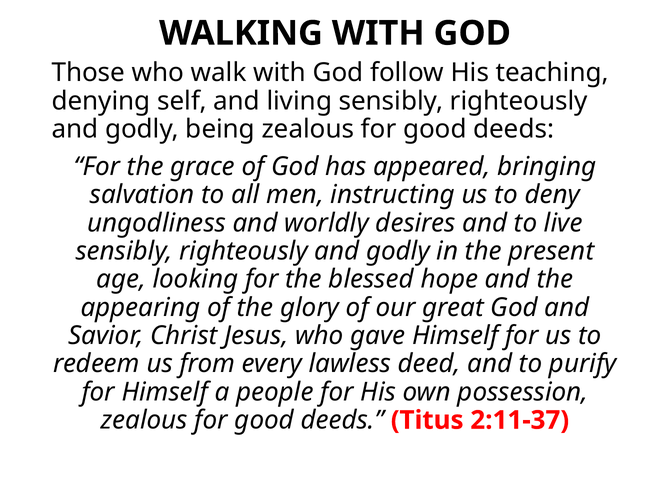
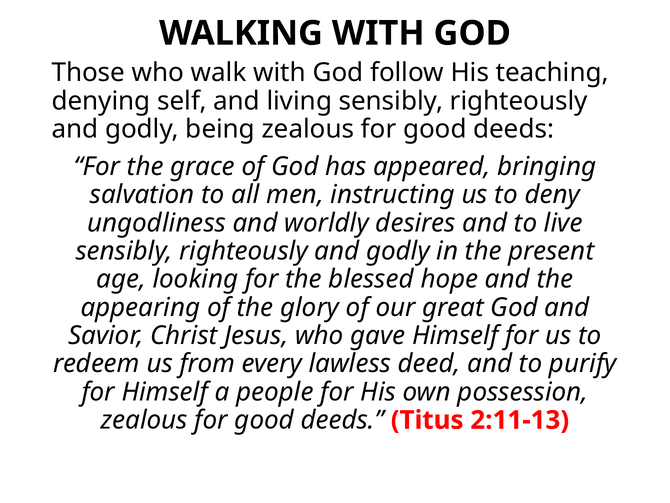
2:11-37: 2:11-37 -> 2:11-13 (520, 420)
